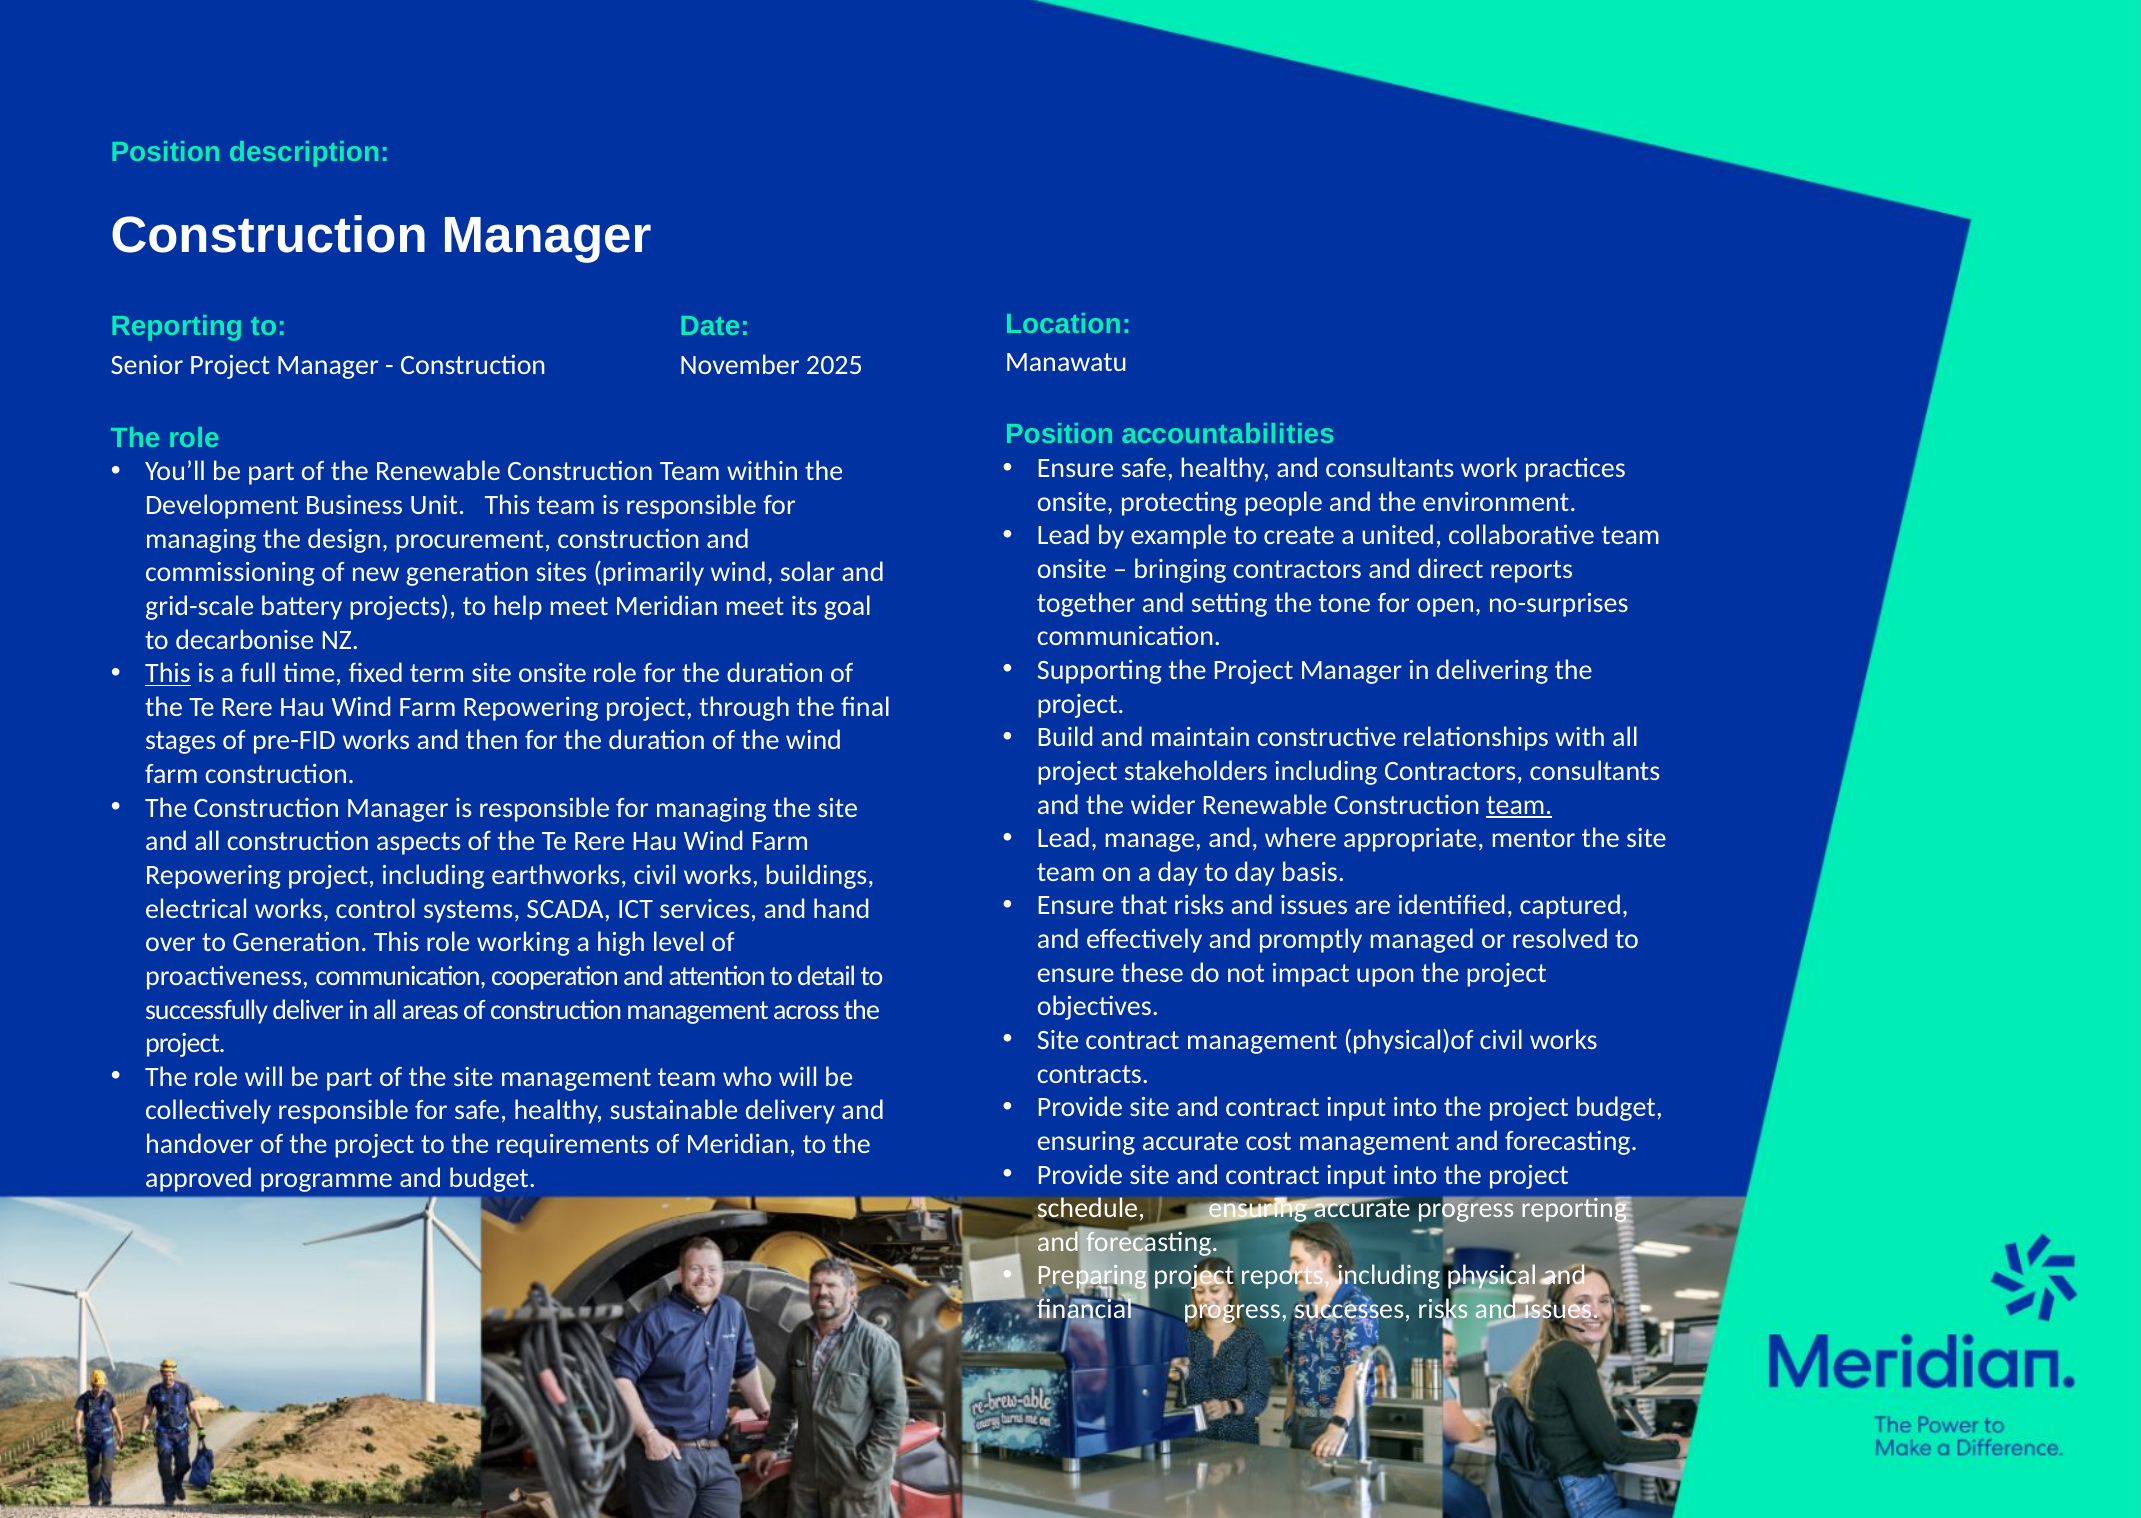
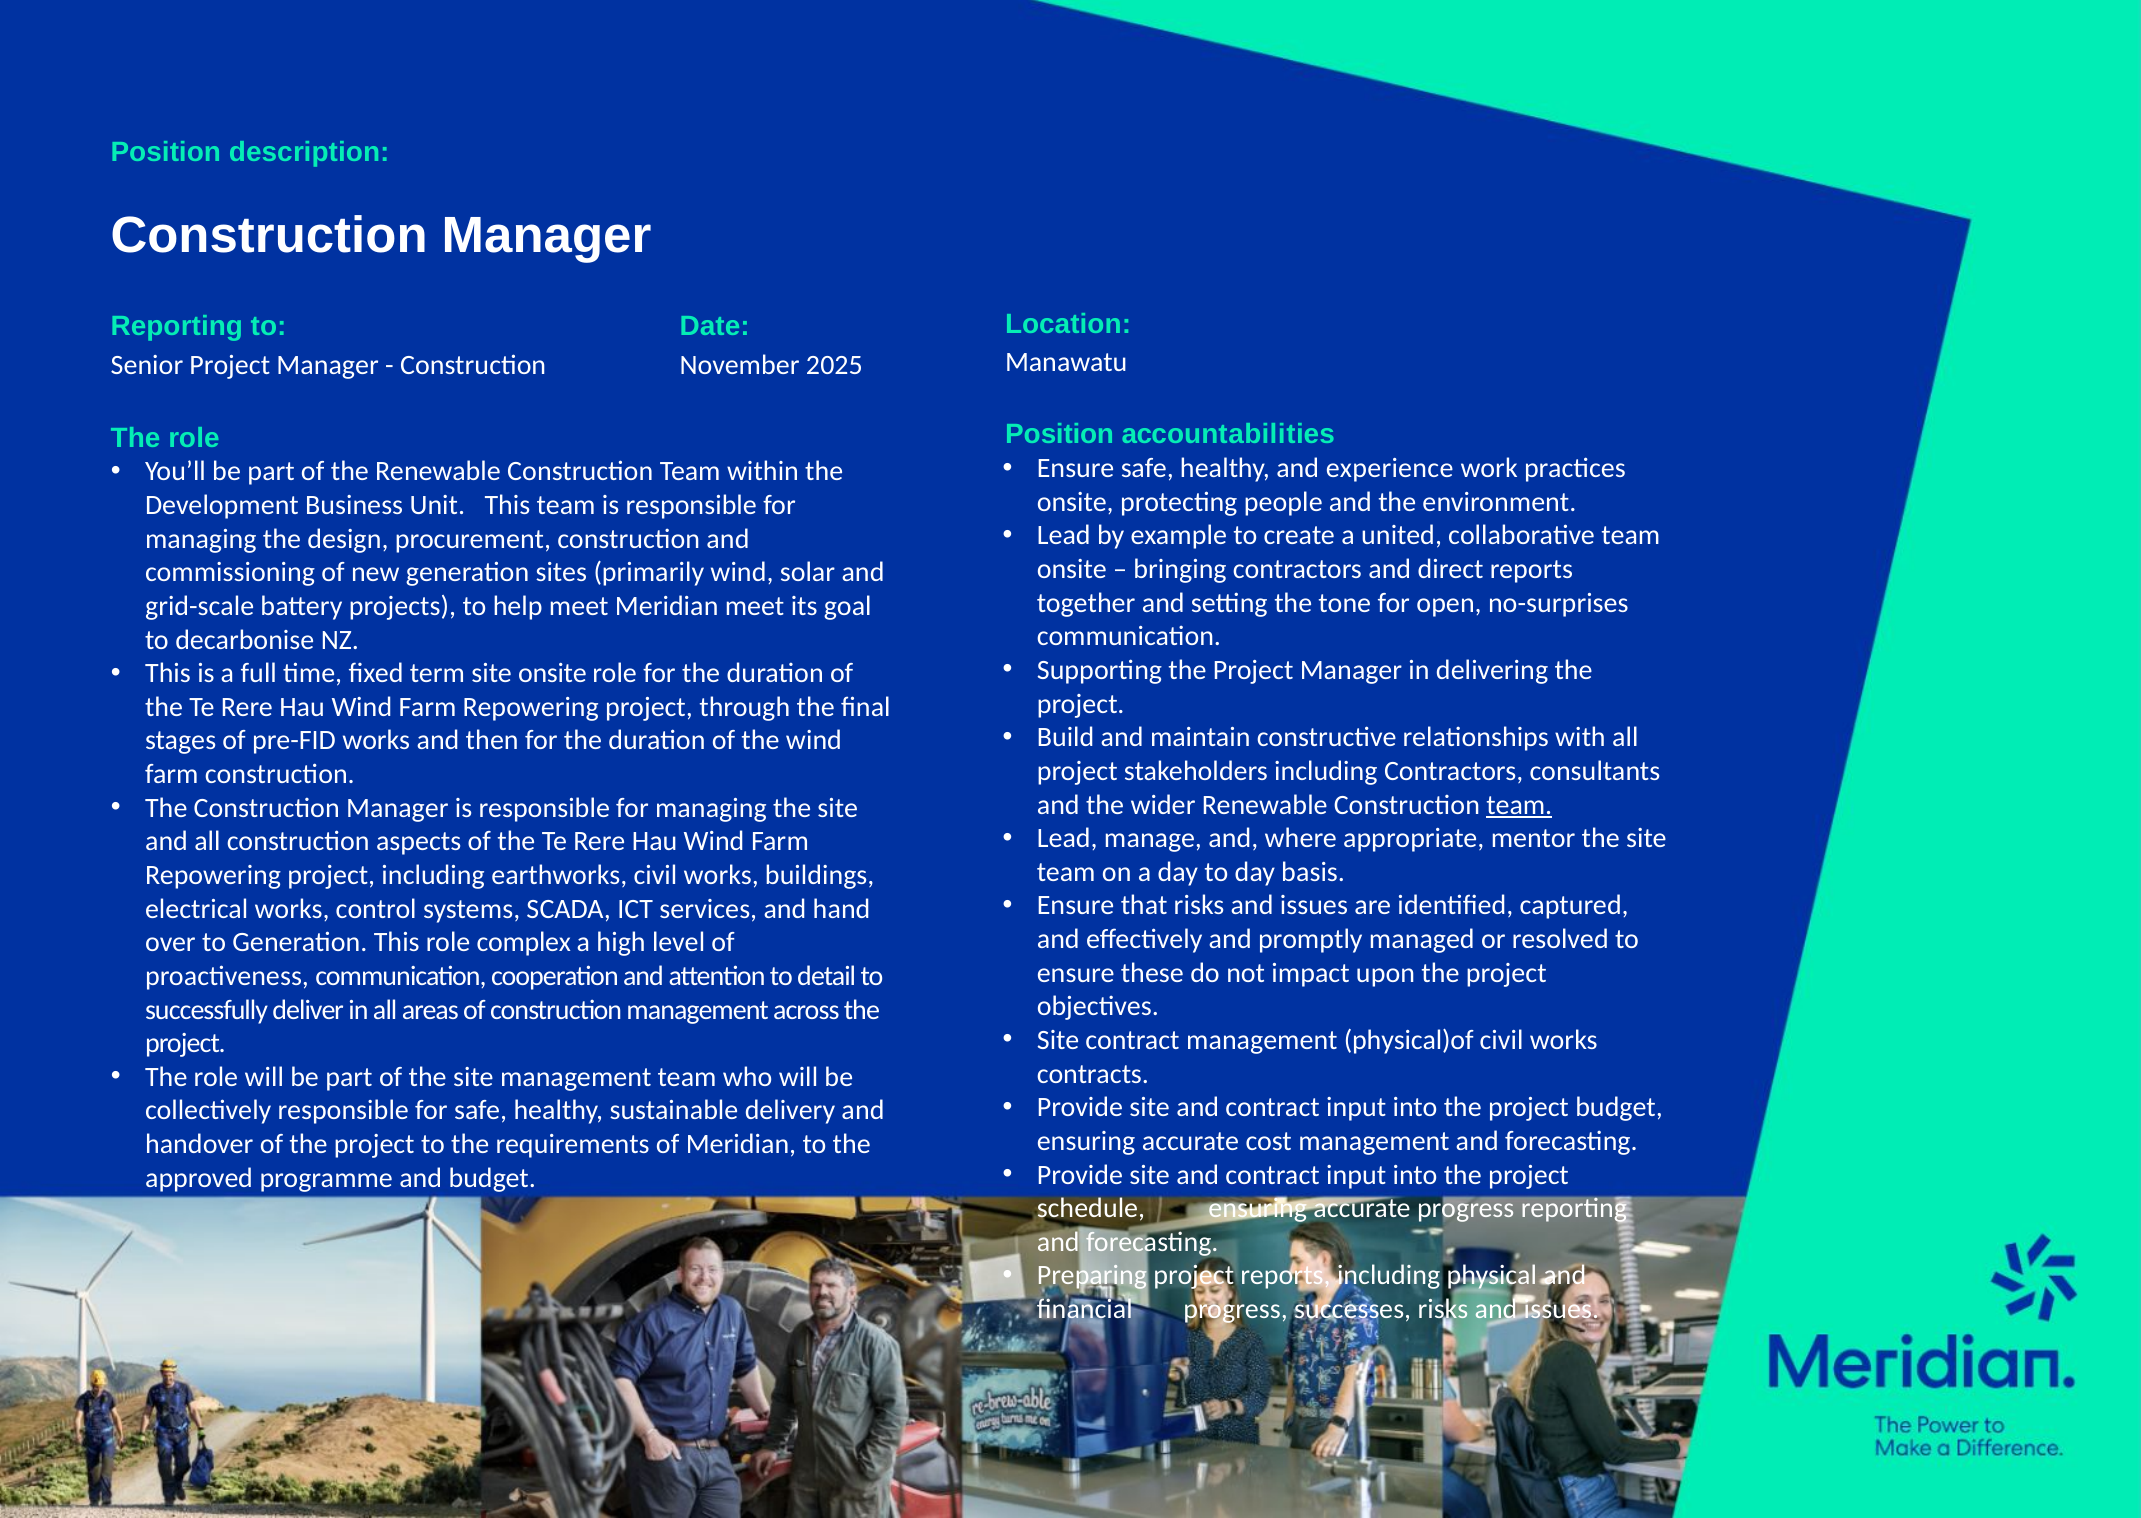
and consultants: consultants -> experience (1390, 468)
This underline: present -> none (168, 673)
working: working -> complex (524, 942)
